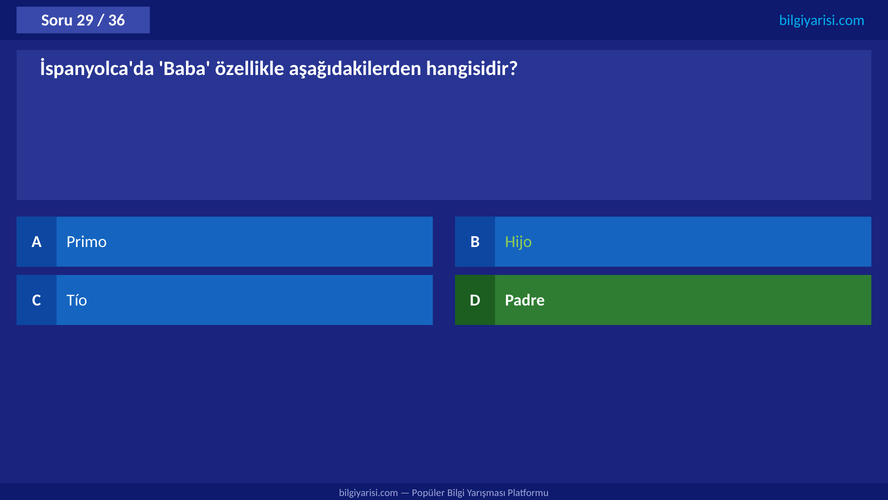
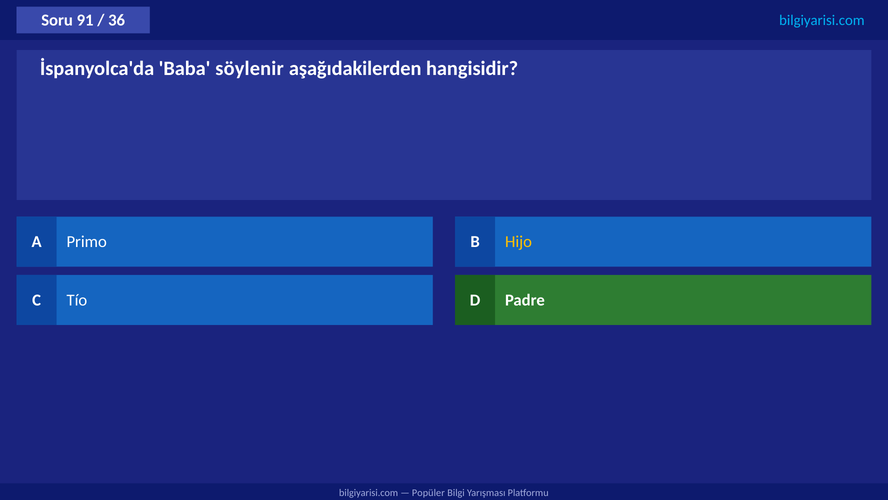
29: 29 -> 91 (85, 20)
özellikle: özellikle -> söylenir (250, 68)
Hijo colour: light green -> yellow (518, 242)
